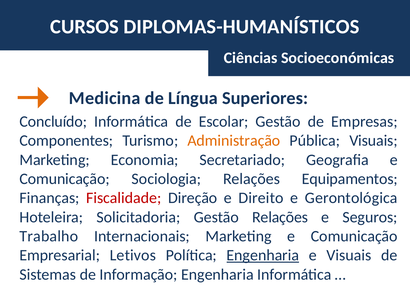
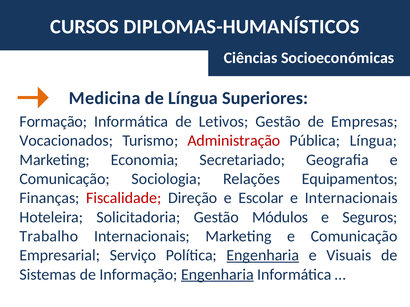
Concluído: Concluído -> Formação (53, 122)
Escolar: Escolar -> Letivos (224, 122)
Componentes: Componentes -> Vocacionados (66, 141)
Administração colour: orange -> red (234, 141)
Pública Visuais: Visuais -> Língua (373, 141)
Direito: Direito -> Escolar (261, 198)
e Gerontológica: Gerontológica -> Internacionais (351, 198)
Gestão Relações: Relações -> Módulos (280, 217)
Letivos: Letivos -> Serviço (133, 256)
Engenharia underline: none -> present (217, 275)
